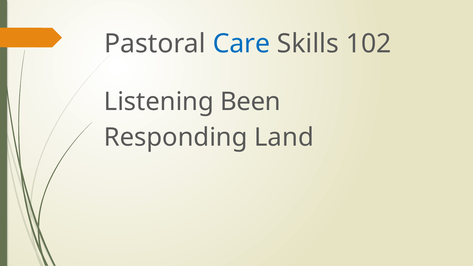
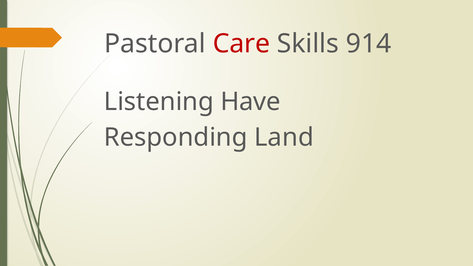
Care colour: blue -> red (241, 44)
102: 102 -> 914 (369, 44)
Been: Been -> Have (250, 102)
